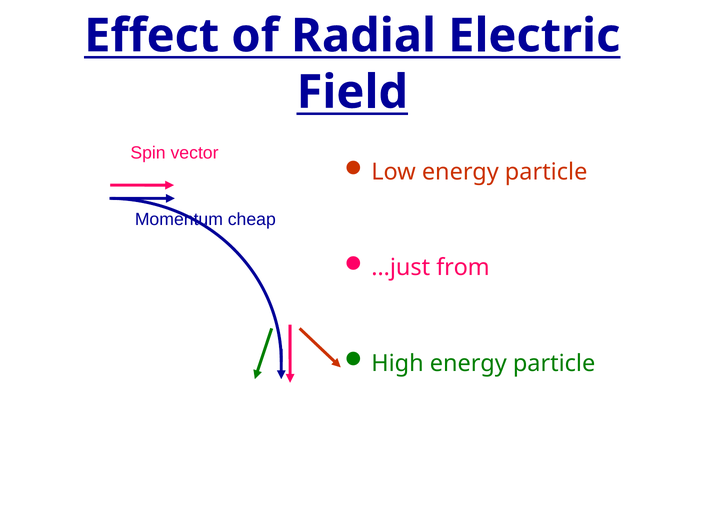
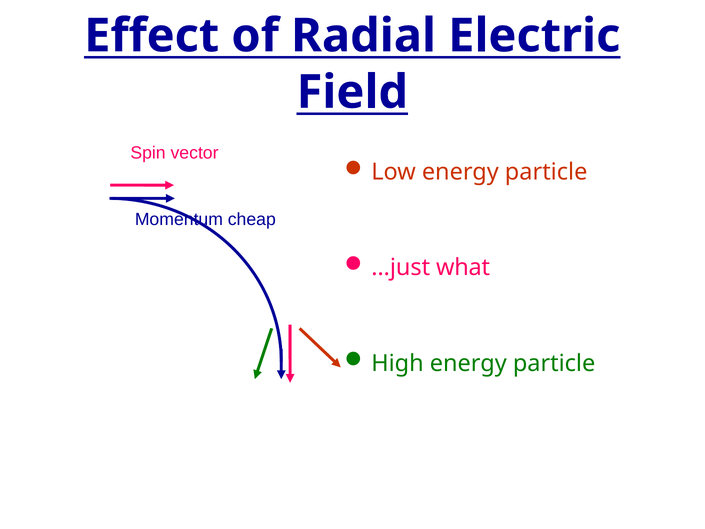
from: from -> what (463, 268)
